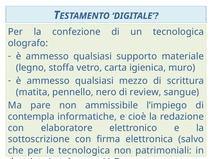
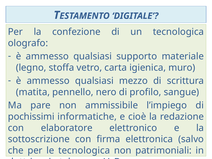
review: review -> profilo (145, 92)
contempla: contempla -> pochissimi (31, 117)
